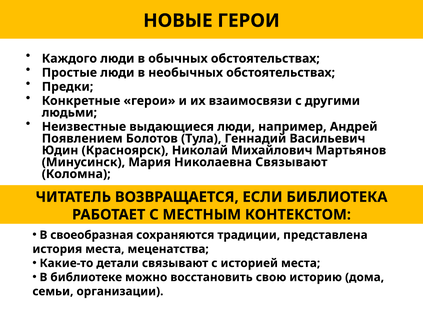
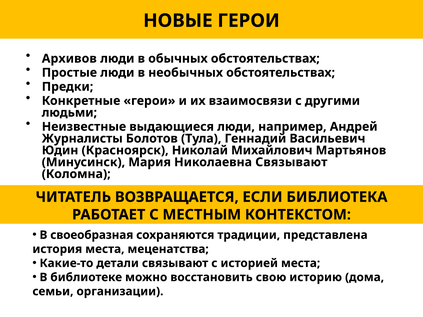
Каждого: Каждого -> Архивов (69, 59)
Появлением: Появлением -> Журналисты (82, 139)
